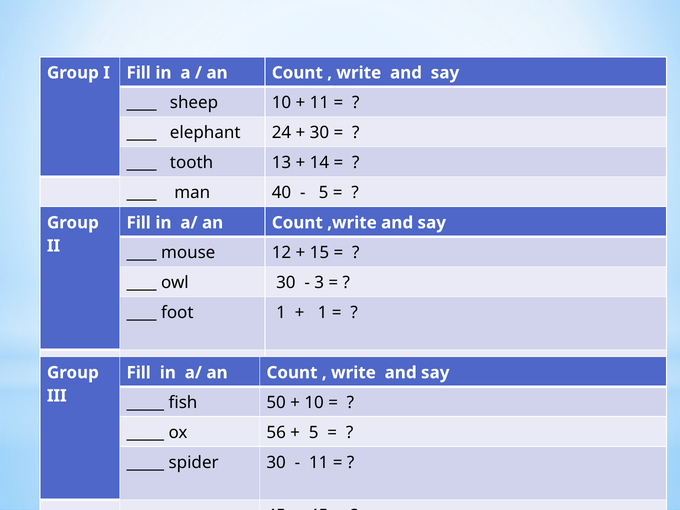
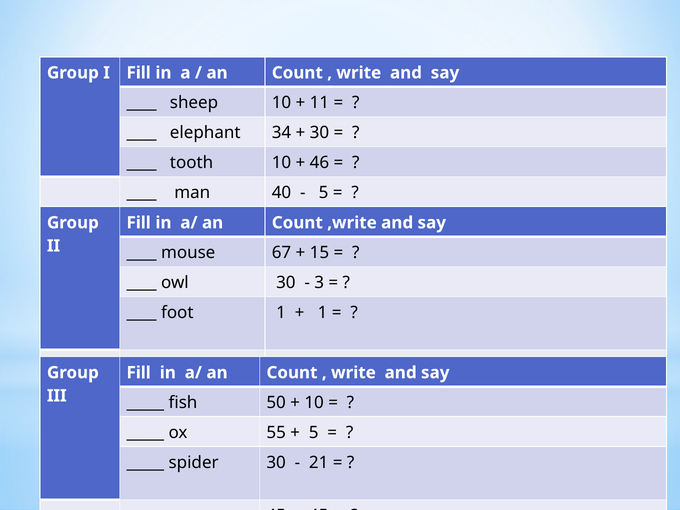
24: 24 -> 34 (282, 133)
tooth 13: 13 -> 10 (282, 163)
14: 14 -> 46 (319, 163)
12: 12 -> 67 (282, 253)
56: 56 -> 55 (276, 433)
11: 11 -> 21 (319, 463)
